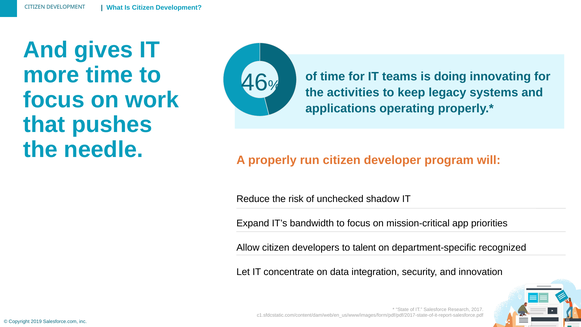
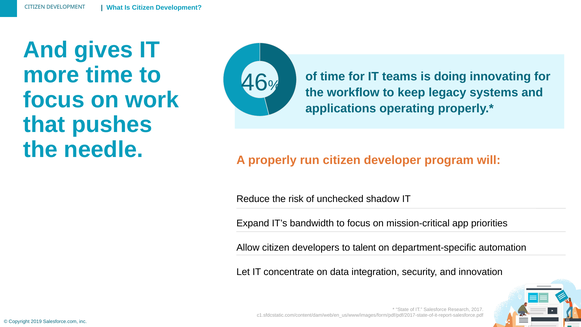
activities: activities -> workflow (353, 92)
recognized: recognized -> automation (503, 247)
